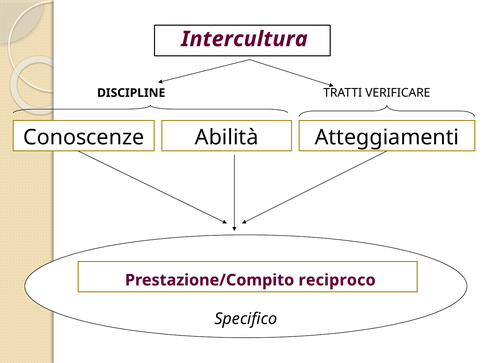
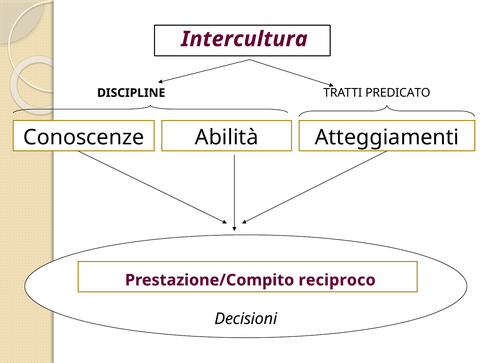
VERIFICARE: VERIFICARE -> PREDICATO (398, 93)
Specifico: Specifico -> Decisioni (246, 319)
